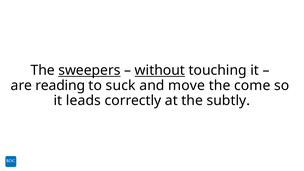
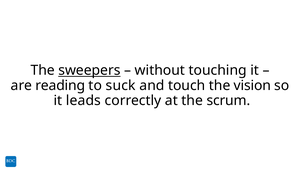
without underline: present -> none (160, 70)
move: move -> touch (187, 85)
come: come -> vision (252, 85)
subtly: subtly -> scrum (228, 100)
